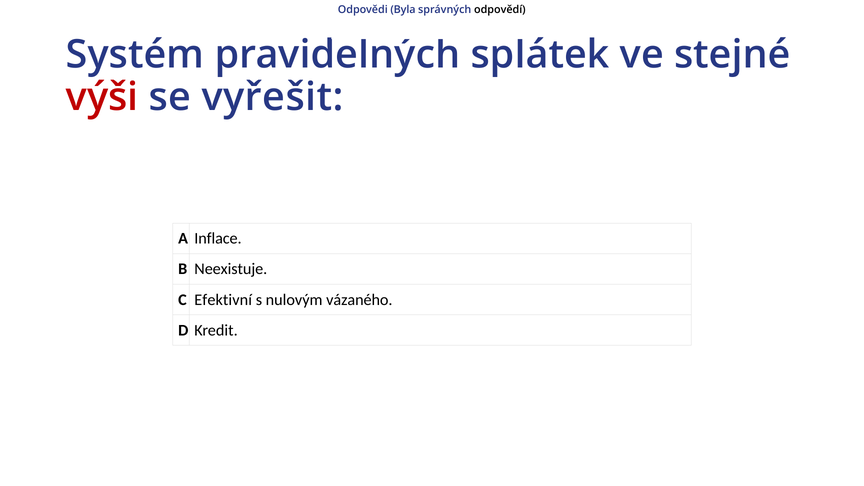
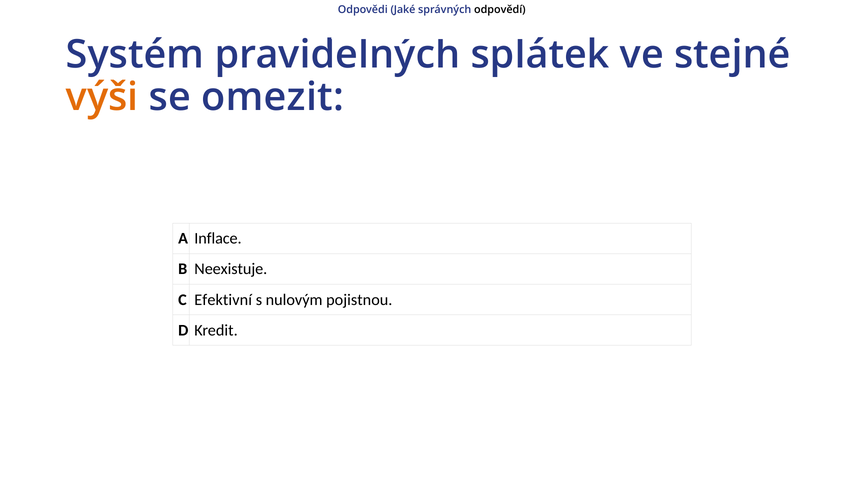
Byla: Byla -> Jaké (403, 9)
výši colour: red -> orange (102, 97)
vyřešit: vyřešit -> omezit (273, 97)
vázaného: vázaného -> pojistnou (359, 300)
